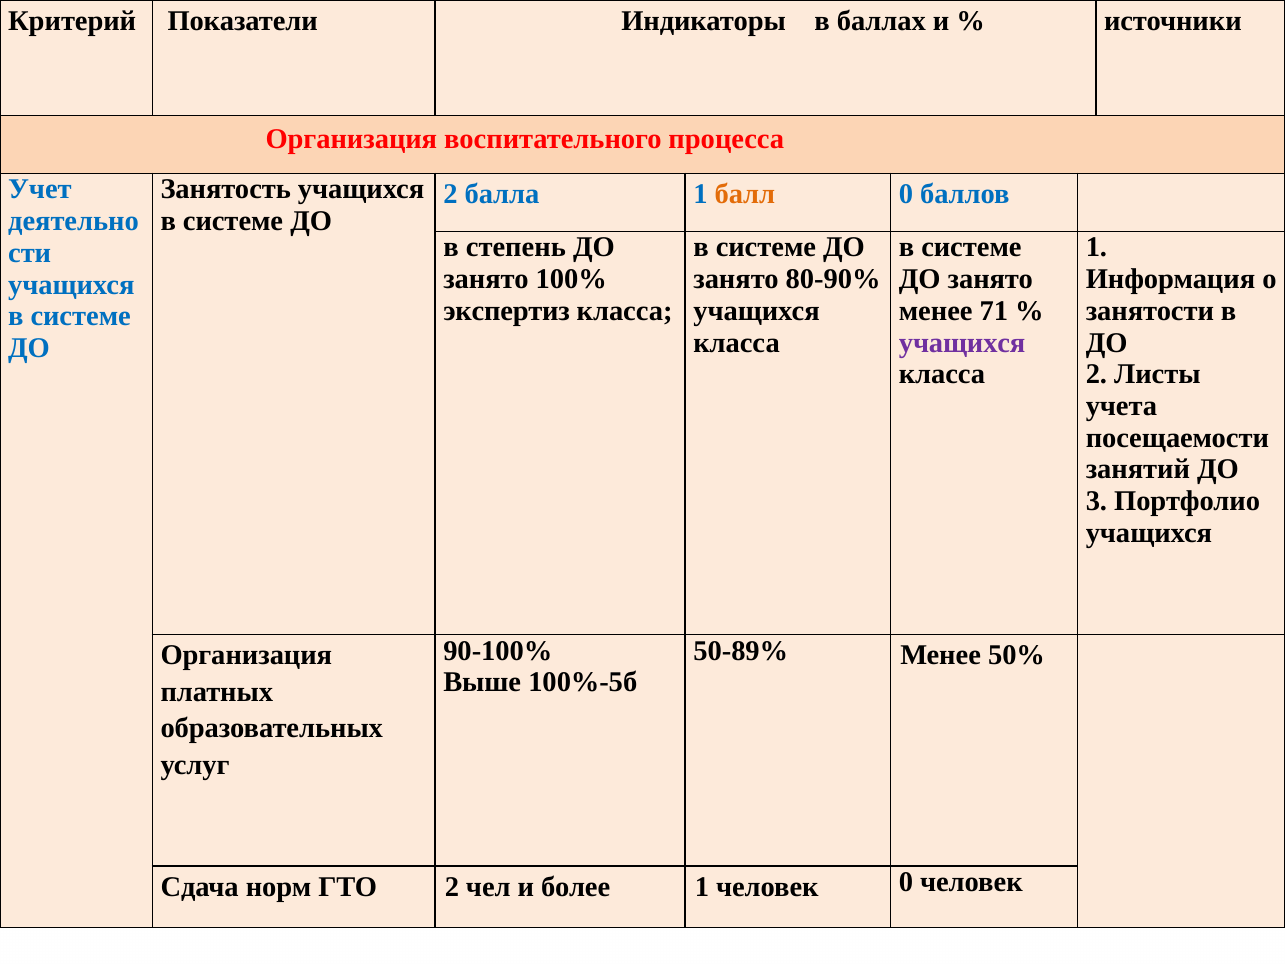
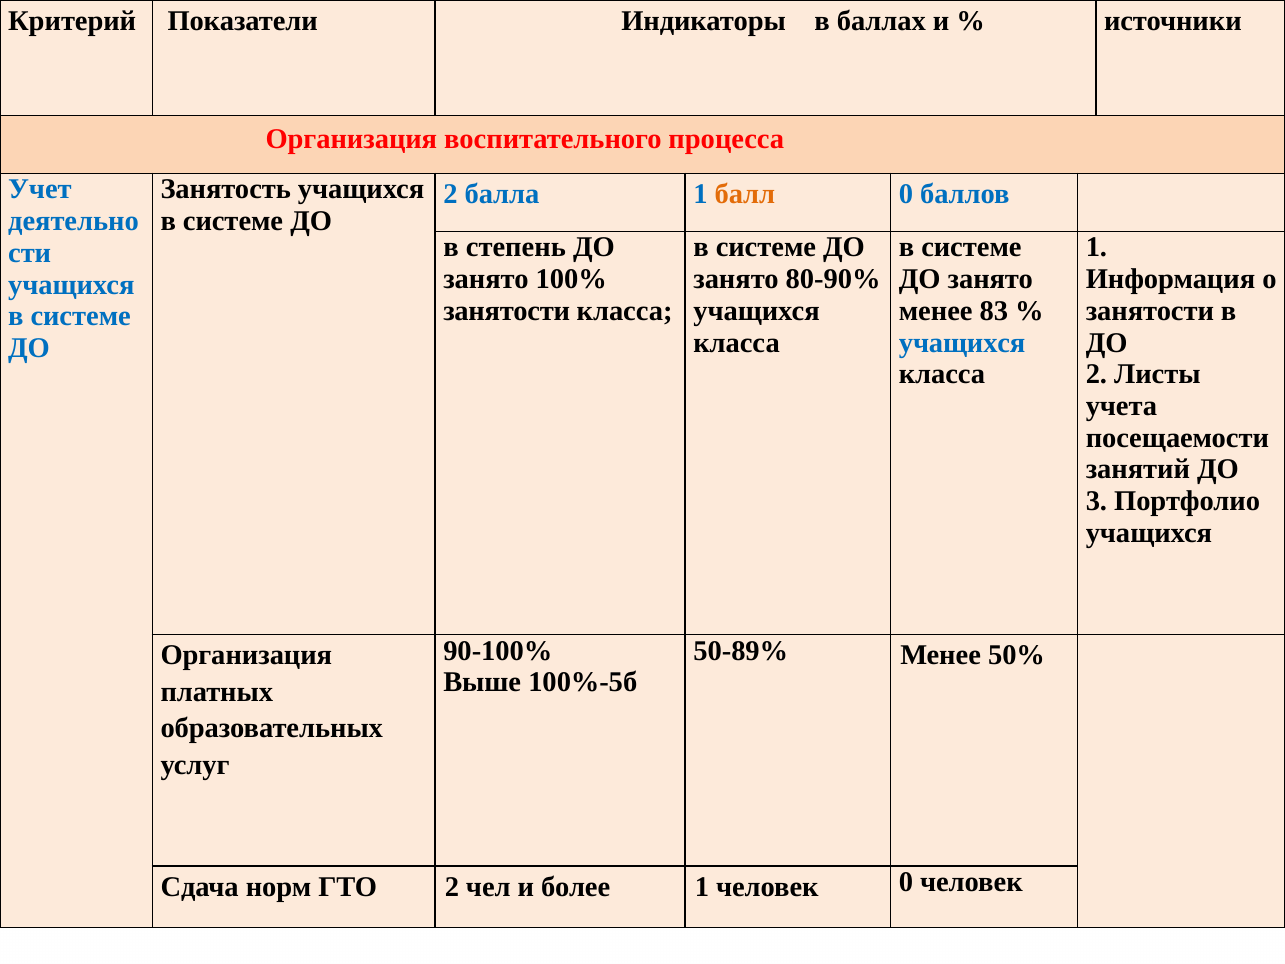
экспертиз: экспертиз -> занятости (507, 311)
71: 71 -> 83 (994, 311)
учащихся colour: purple -> blue (962, 343)
